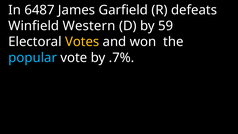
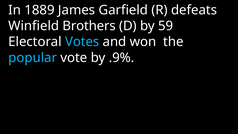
6487: 6487 -> 1889 (39, 10)
Western: Western -> Brothers (89, 26)
Votes colour: yellow -> light blue (82, 42)
.7%: .7% -> .9% (122, 58)
